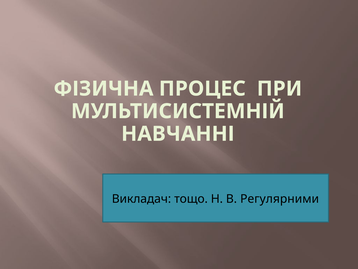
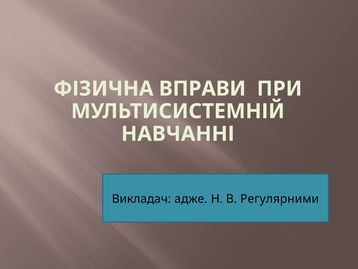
ПРОЦЕС: ПРОЦЕС -> ВПРАВИ (202, 89)
тощо: тощо -> адже (191, 198)
